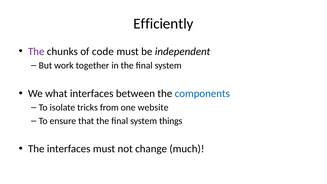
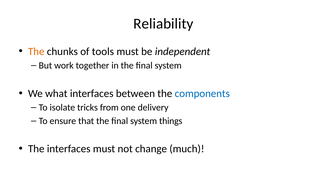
Efficiently: Efficiently -> Reliability (163, 24)
The colour: purple -> orange (36, 51)
code: code -> tools (103, 51)
website: website -> delivery (153, 108)
